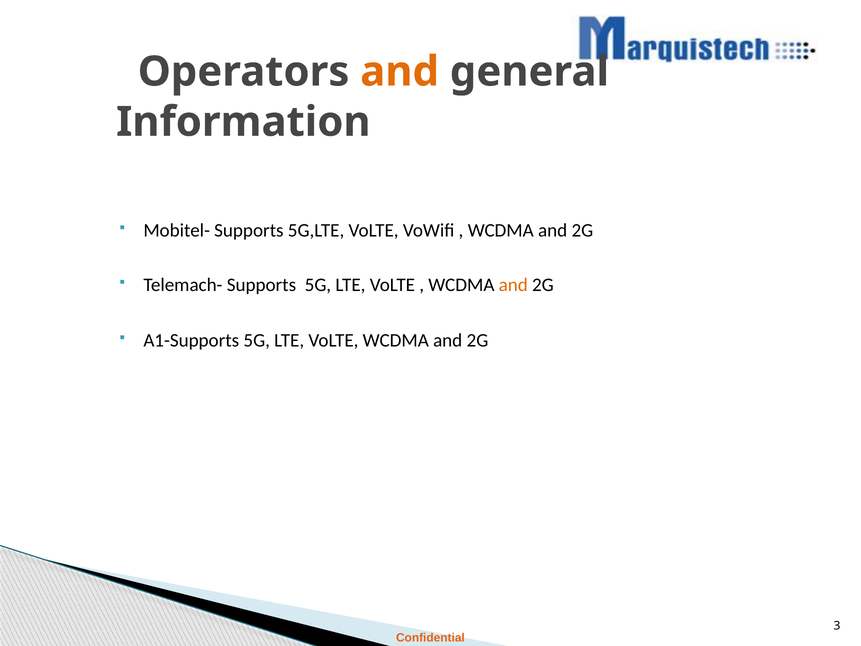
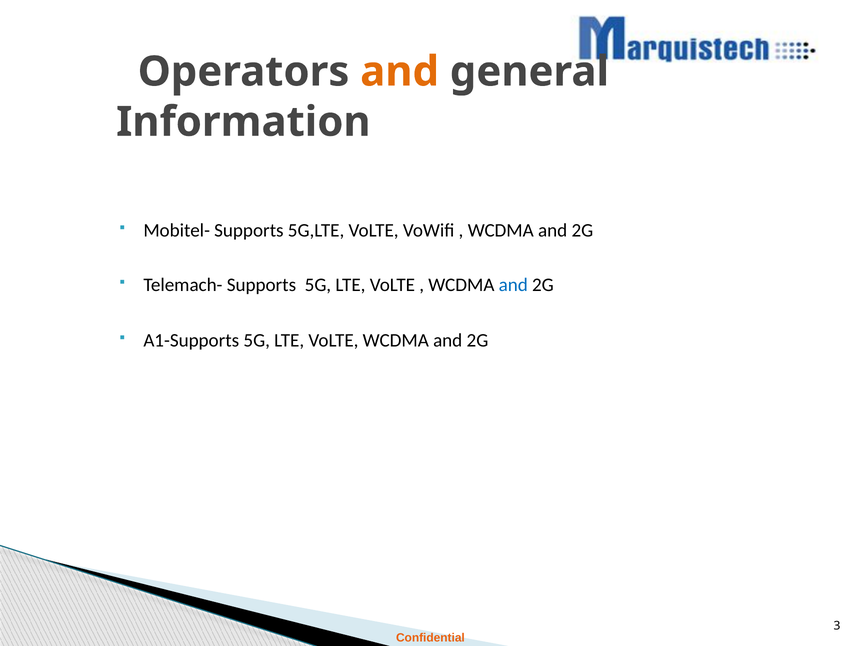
and colour: orange -> blue (513, 285)
